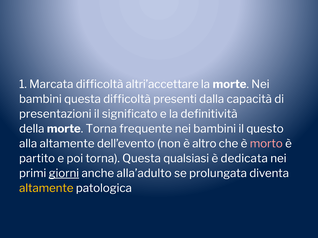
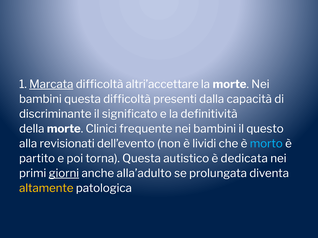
Marcata underline: none -> present (51, 84)
presentazioni: presentazioni -> discriminante (55, 114)
morte Torna: Torna -> Clinici (101, 129)
alla altamente: altamente -> revisionati (67, 144)
altro: altro -> lividi (204, 144)
morto colour: pink -> light blue (266, 144)
qualsiasi: qualsiasi -> autistico (186, 159)
